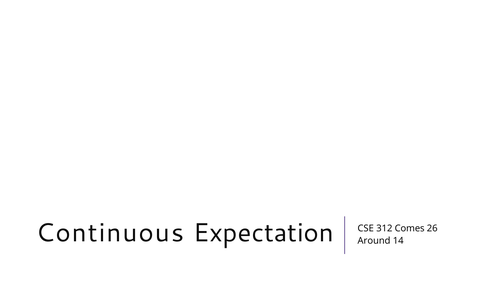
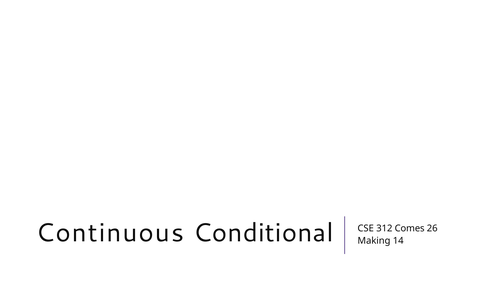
Expectation: Expectation -> Conditional (263, 233)
Around: Around -> Making (374, 241)
